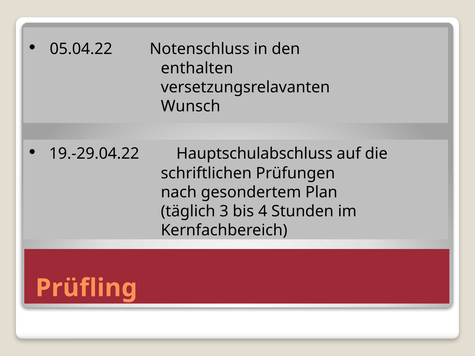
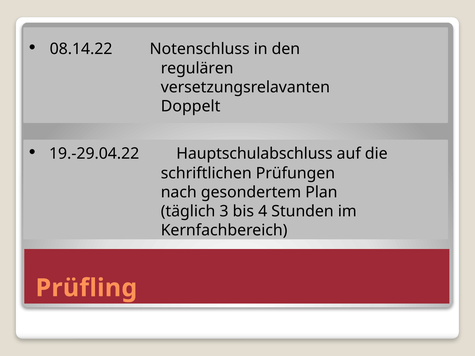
05.04.22: 05.04.22 -> 08.14.22 (81, 49)
enthalten: enthalten -> regulären (197, 68)
Wunsch: Wunsch -> Doppelt (191, 106)
